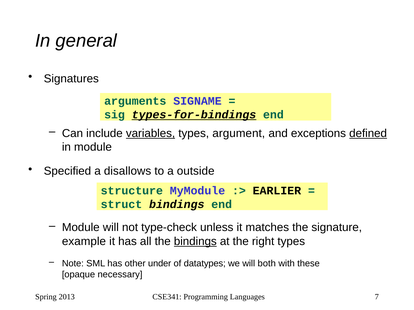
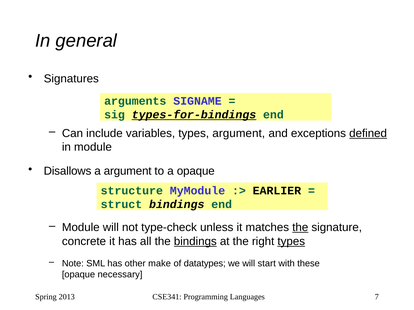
variables underline: present -> none (151, 134)
Specified: Specified -> Disallows (68, 171)
a disallows: disallows -> argument (128, 171)
a outside: outside -> opaque (196, 171)
the underline: none -> present (300, 228)
example: example -> concrete (84, 242)
types underline: none -> present (291, 242)
under: under -> make (160, 264)
both: both -> start (267, 264)
